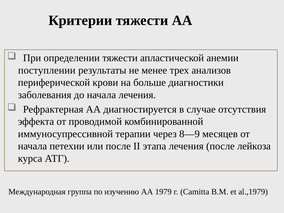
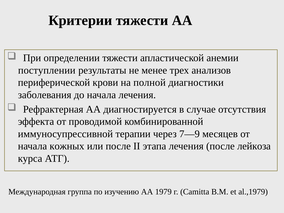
больше: больше -> полной (150, 83)
8—9: 8—9 -> 7—9 (189, 134)
петехии: петехии -> кожных (67, 146)
